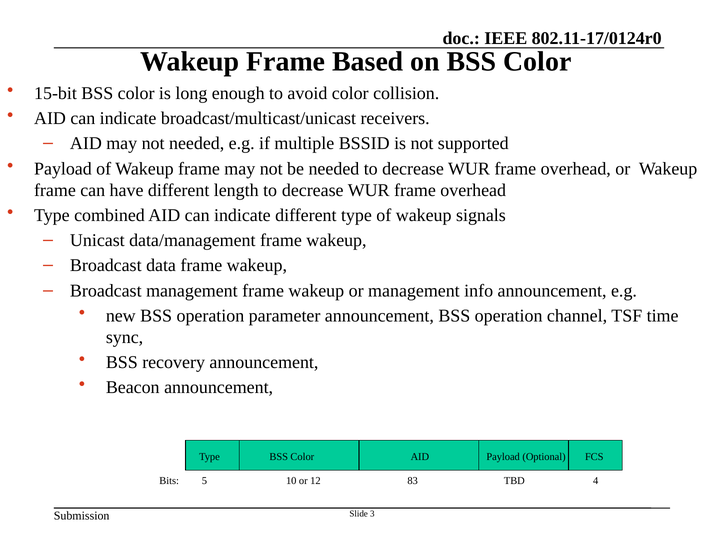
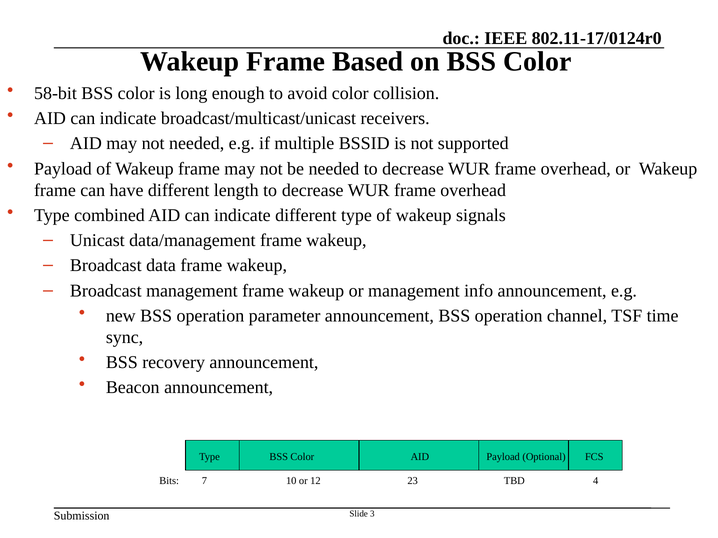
15-bit: 15-bit -> 58-bit (55, 93)
5: 5 -> 7 (204, 481)
83: 83 -> 23 (413, 481)
